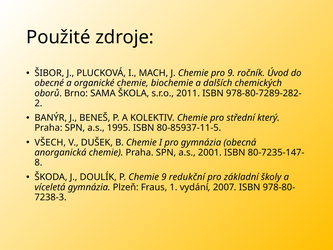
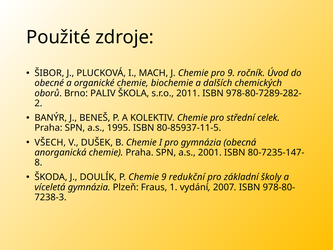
SAMA: SAMA -> PALIV (103, 93)
který: který -> celek (268, 118)
